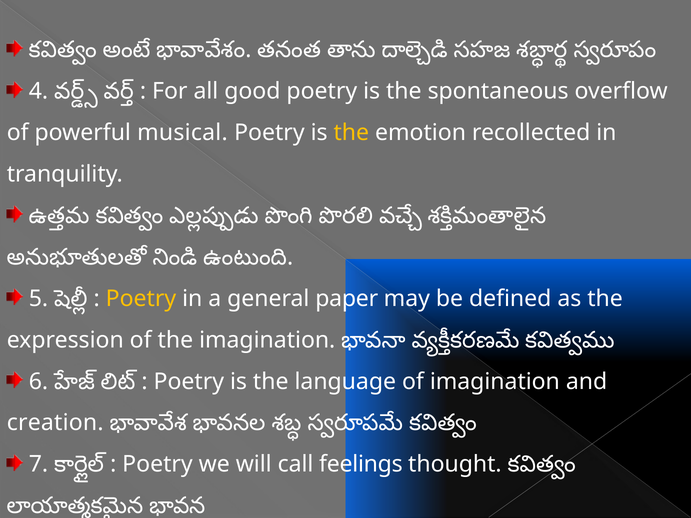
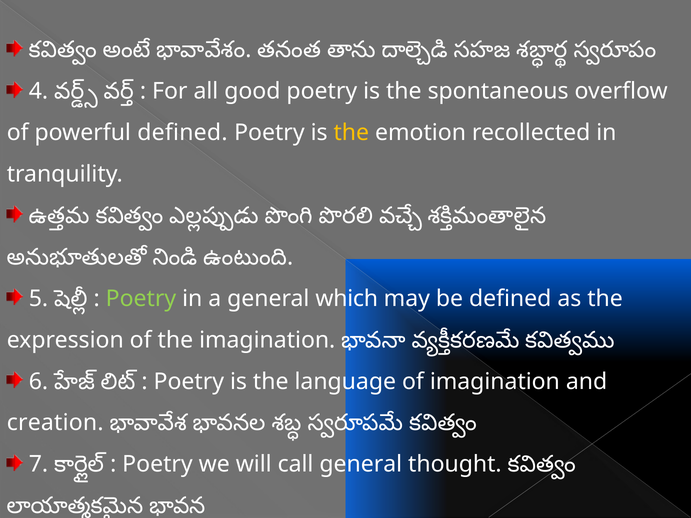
powerful musical: musical -> defined (182, 133)
Poetry colour: yellow -> light green (141, 299)
paper: paper -> which (347, 299)
call feelings: feelings -> general (361, 465)
